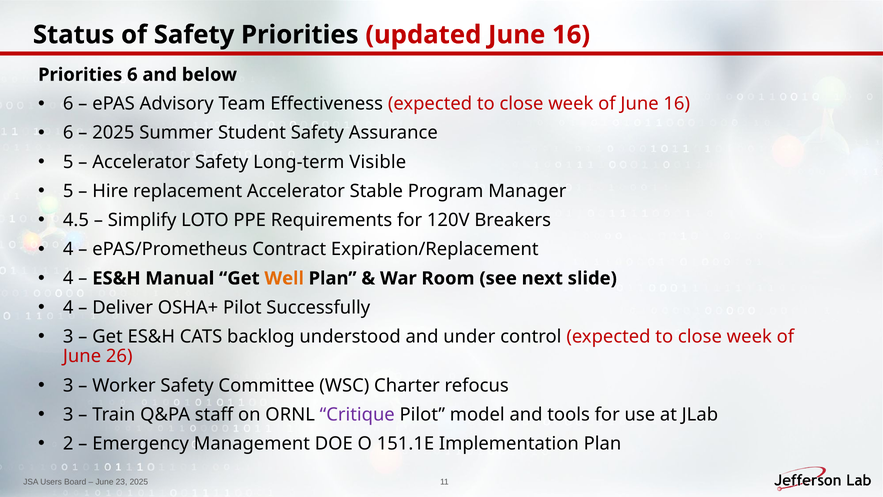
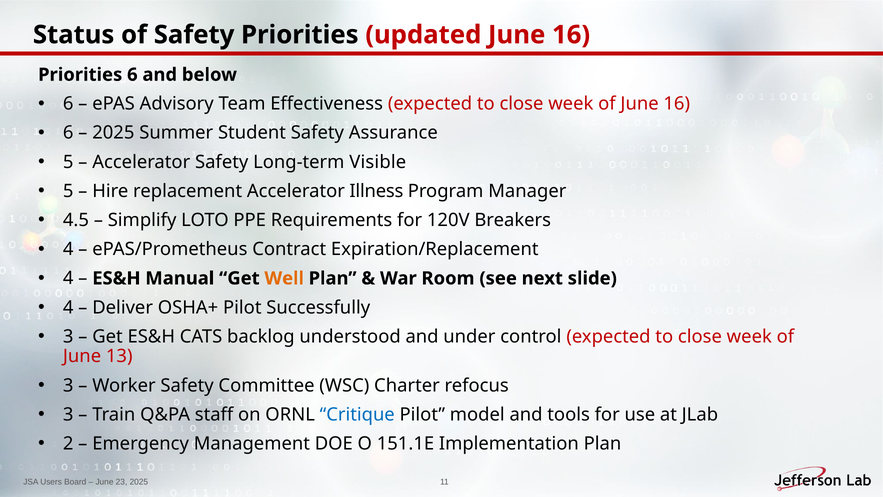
Stable: Stable -> Illness (376, 191)
26: 26 -> 13 (119, 356)
Critique colour: purple -> blue (357, 414)
